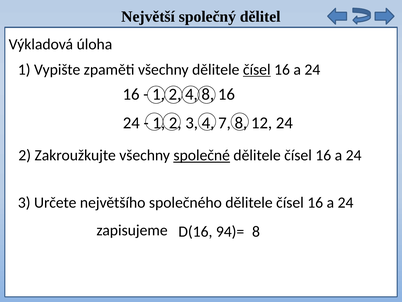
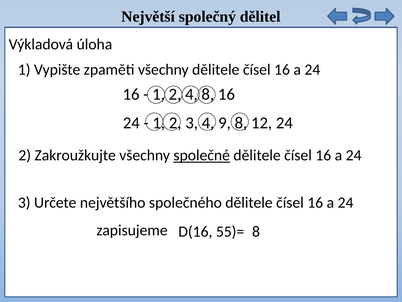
čísel underline: present -> none (257, 70)
7: 7 -> 9 (225, 123)
94)=: 94)= -> 55)= (230, 231)
